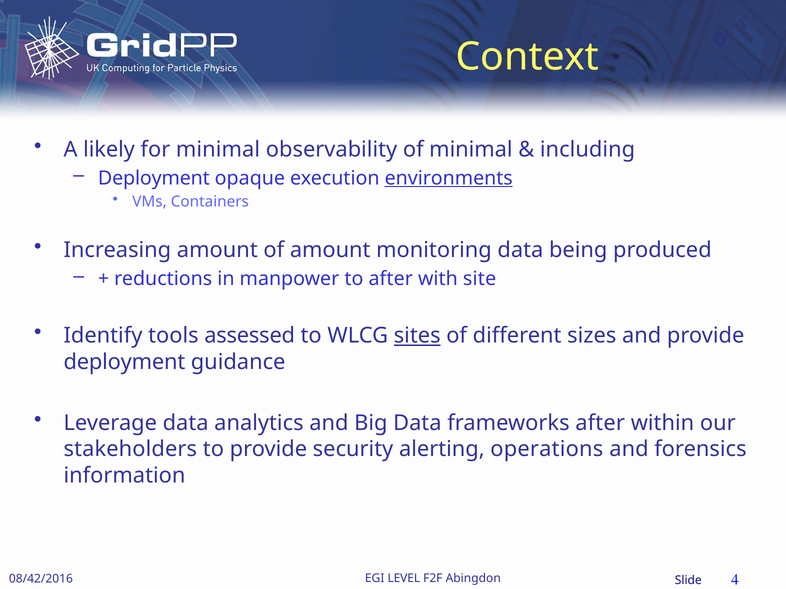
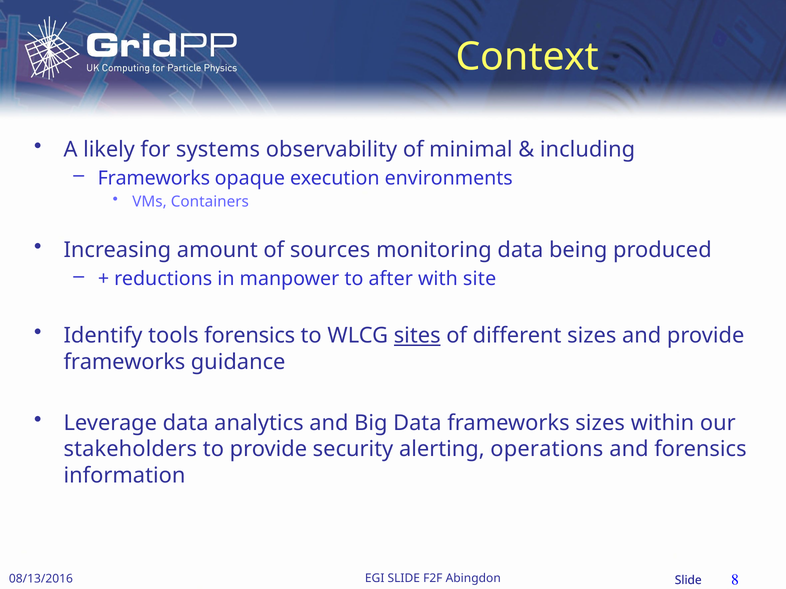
for minimal: minimal -> systems (218, 150)
Deployment: Deployment -> Frameworks (154, 178)
environments underline: present -> none (449, 178)
of amount: amount -> sources (330, 250)
tools assessed: assessed -> forensics (250, 336)
deployment: deployment -> frameworks (124, 362)
frameworks after: after -> sizes (600, 423)
08/42/2016: 08/42/2016 -> 08/13/2016 (41, 580)
EGI LEVEL: LEVEL -> SLIDE (404, 579)
4: 4 -> 8 (735, 580)
